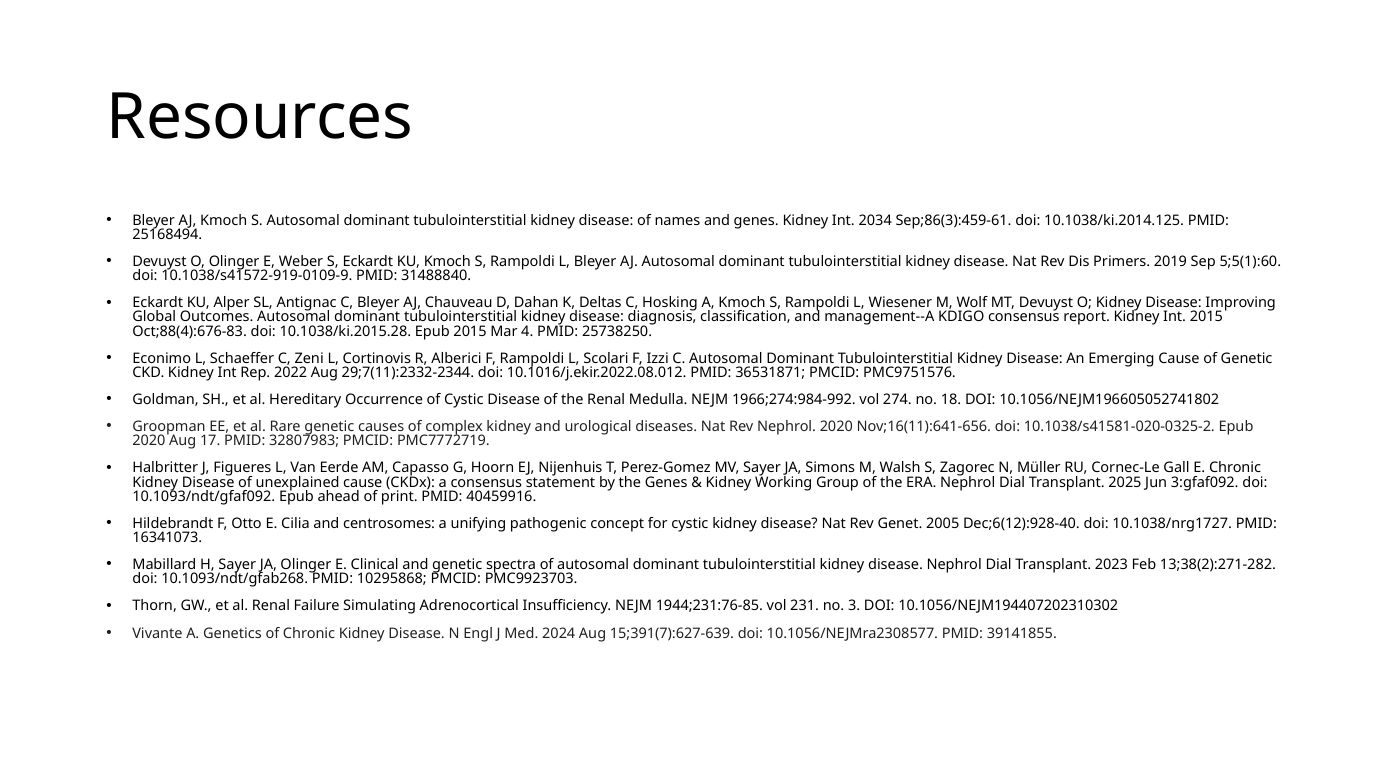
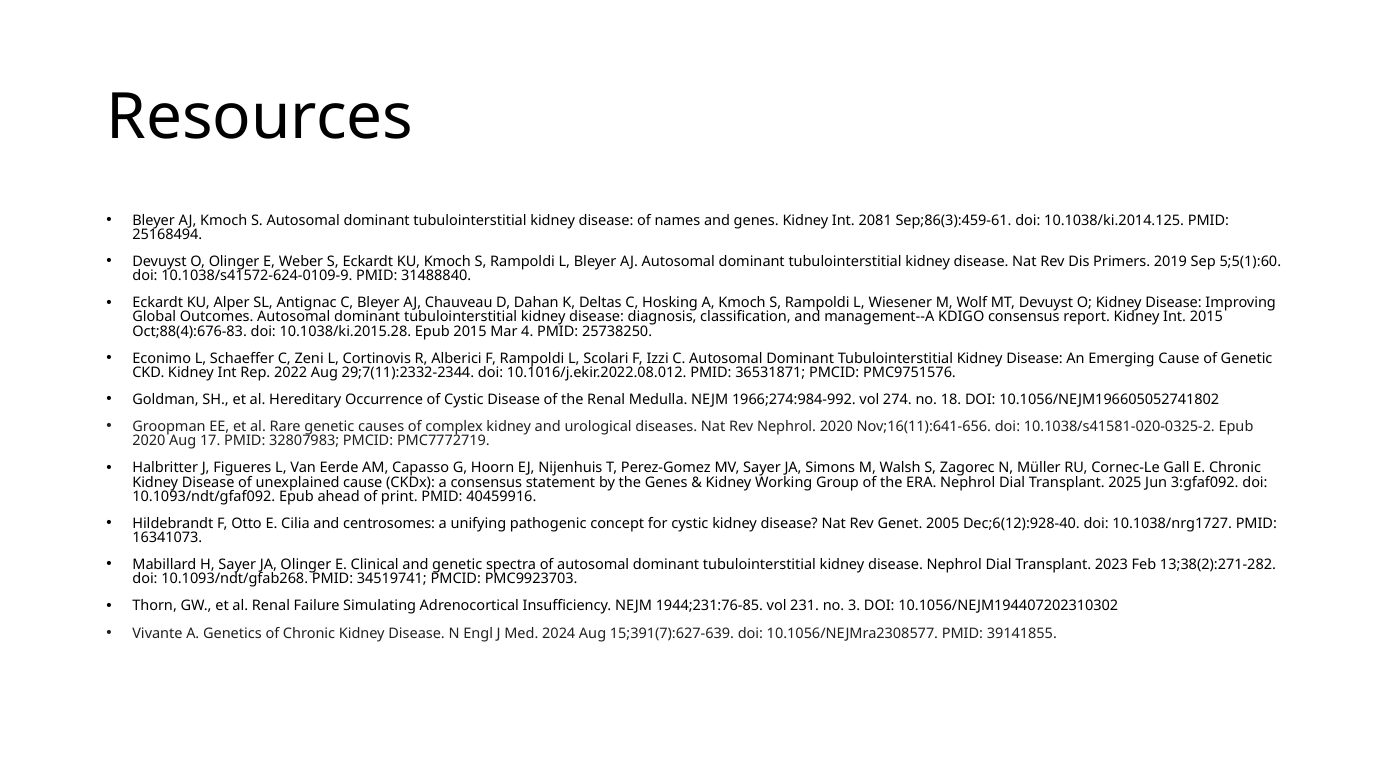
2034: 2034 -> 2081 (875, 220)
10.1038/s41572-919-0109-9: 10.1038/s41572-919-0109-9 -> 10.1038/s41572-624-0109-9 (257, 276)
10295868: 10295868 -> 34519741 (392, 579)
